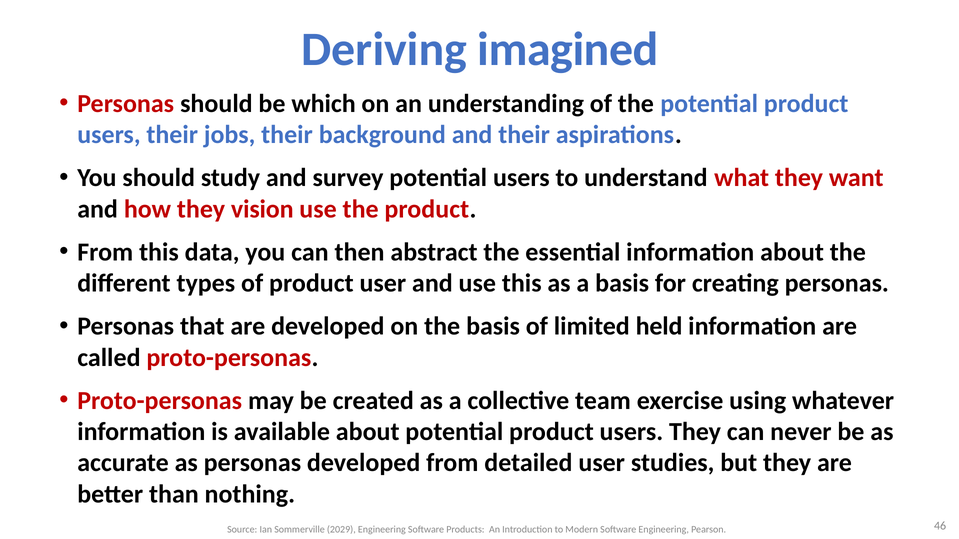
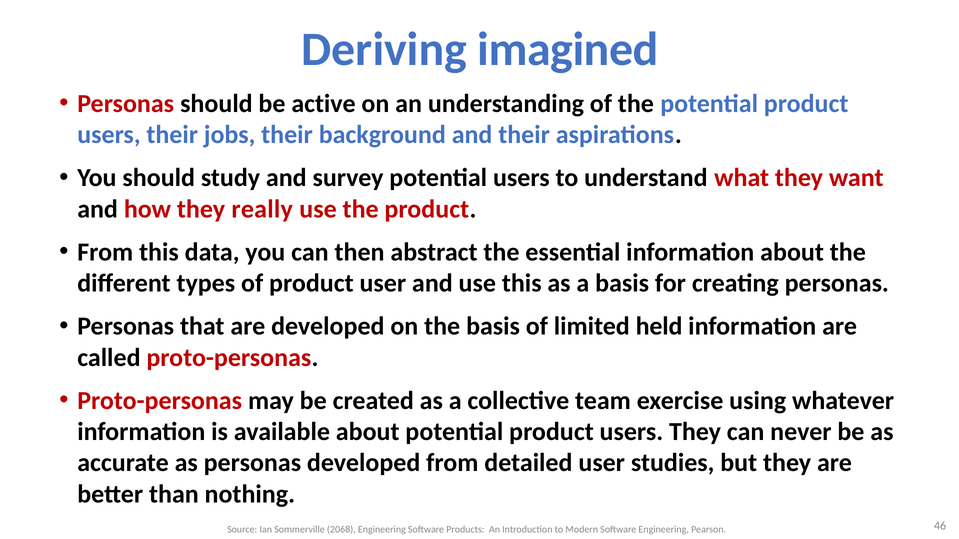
which: which -> active (324, 104)
vision: vision -> really (262, 209)
2029: 2029 -> 2068 (341, 530)
